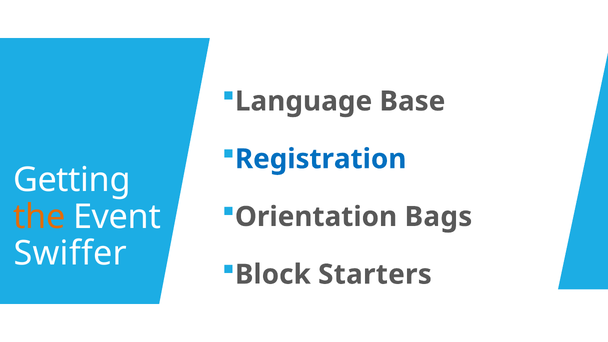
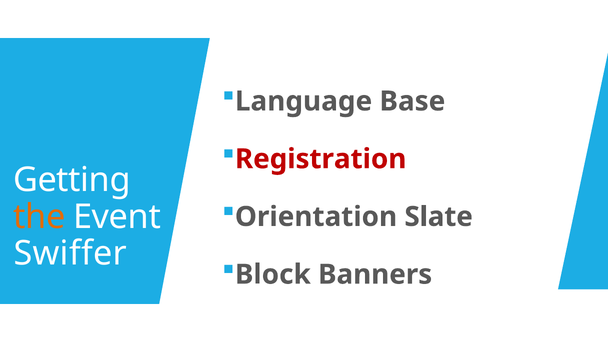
Registration colour: blue -> red (321, 159)
Bags: Bags -> Slate (439, 217)
Starters: Starters -> Banners (375, 274)
